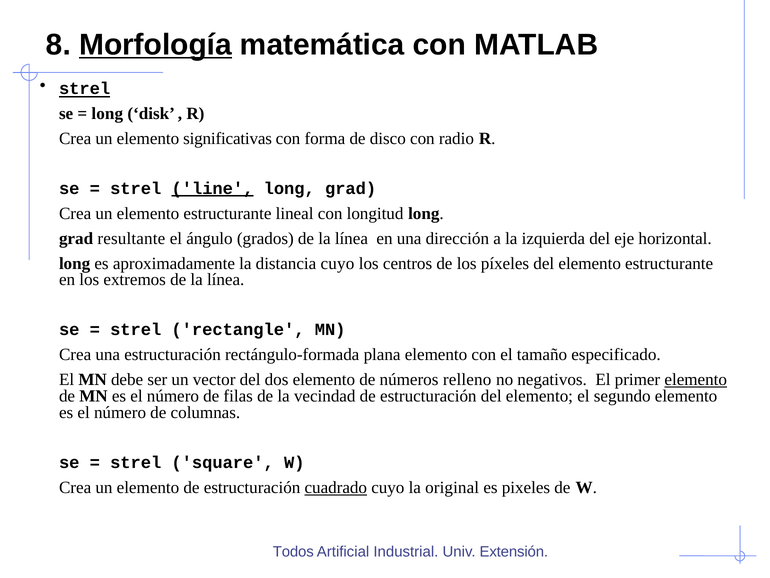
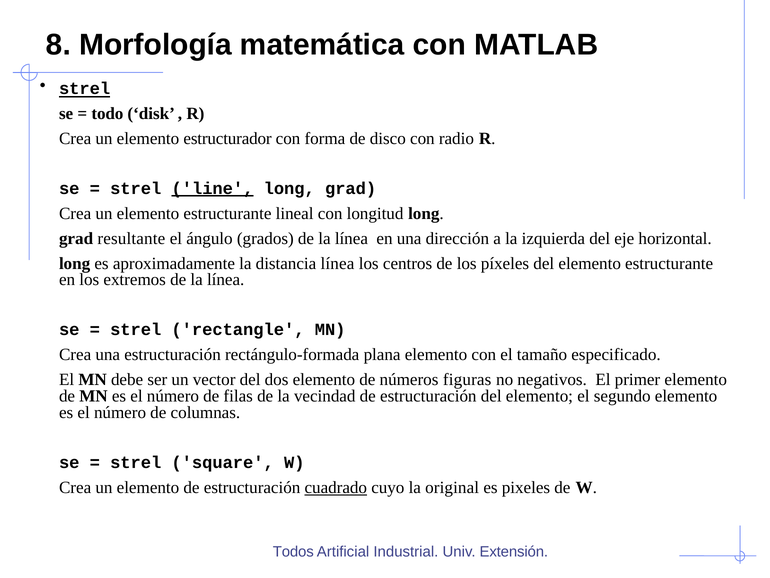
Morfología underline: present -> none (155, 45)
long: long -> todo (107, 113)
significativas: significativas -> estructurador (228, 138)
distancia cuyo: cuyo -> línea (337, 263)
relleno: relleno -> figuras (467, 379)
elemento underline: present -> none (696, 379)
